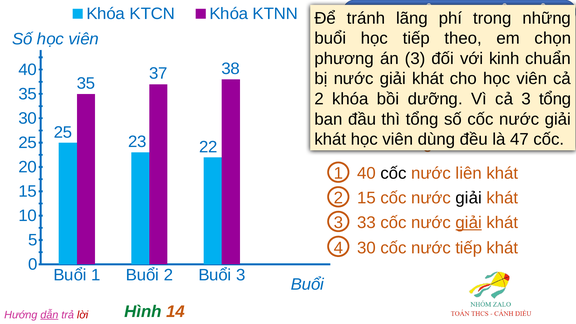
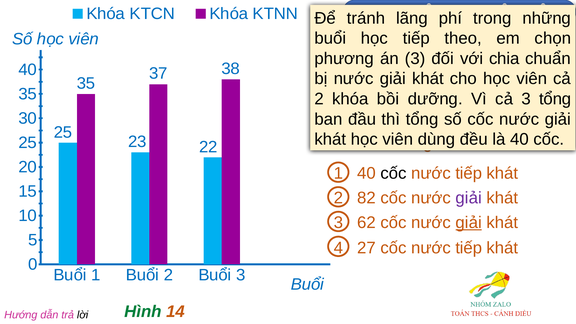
kinh: kinh -> chia (504, 59)
là 47: 47 -> 40 (519, 139)
liên: liên -> tiếp (469, 173)
15: 15 -> 82 (366, 198)
giải colour: black -> purple (469, 198)
33: 33 -> 62 (366, 223)
30: 30 -> 27 (366, 248)
dẫn underline: present -> none (49, 315)
lời colour: red -> black (83, 315)
